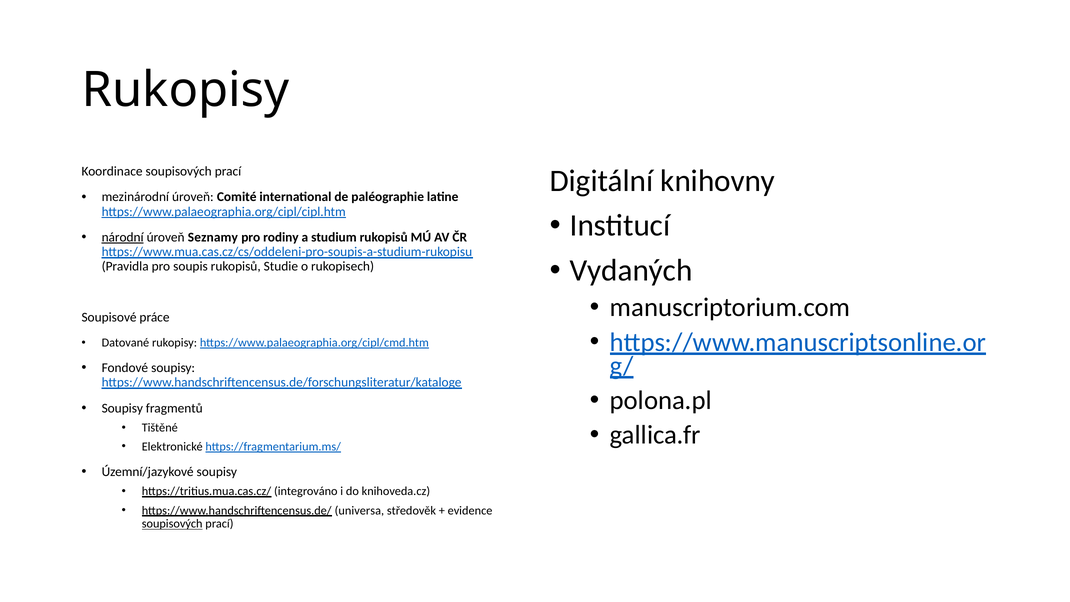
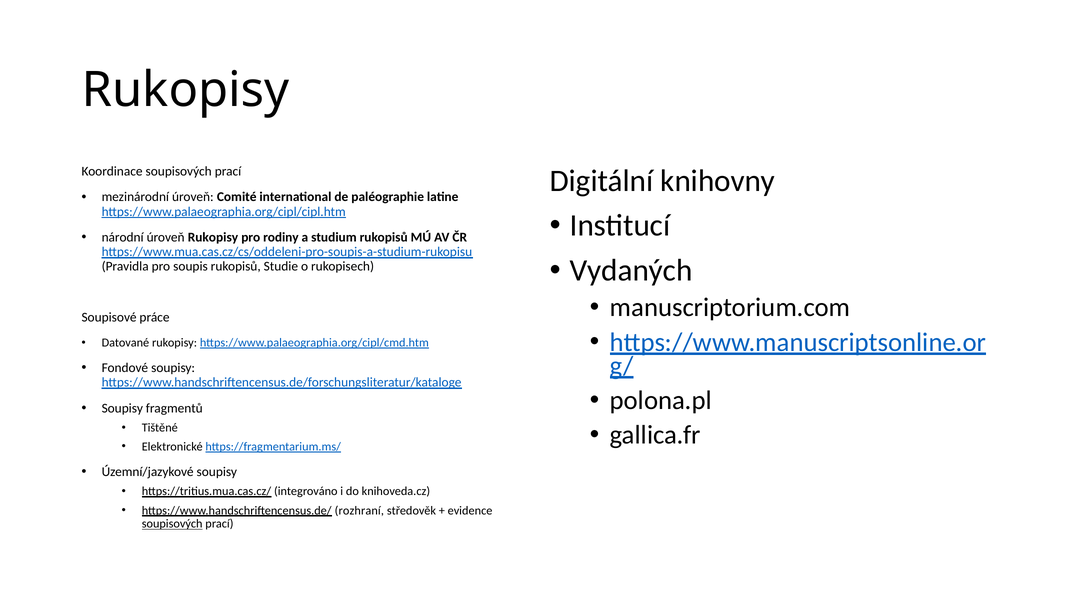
národní underline: present -> none (123, 237)
úroveň Seznamy: Seznamy -> Rukopisy (213, 237)
universa: universa -> rozhraní (359, 510)
